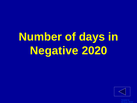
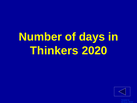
Negative: Negative -> Thinkers (54, 50)
